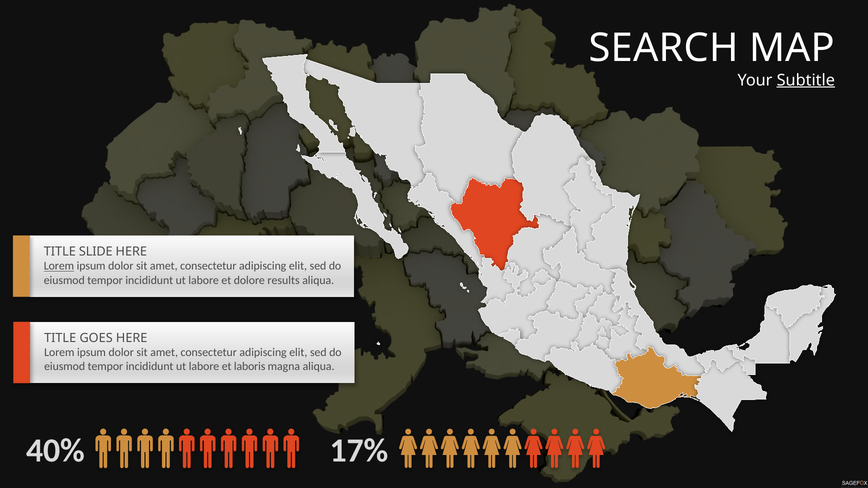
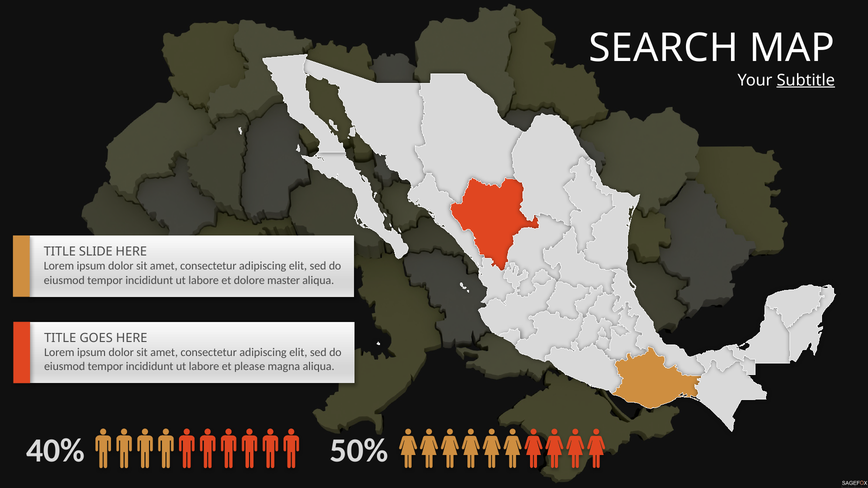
Lorem underline: present -> none (59, 266)
results: results -> master (284, 280)
laboris: laboris -> please (250, 367)
17%: 17% -> 50% (359, 451)
